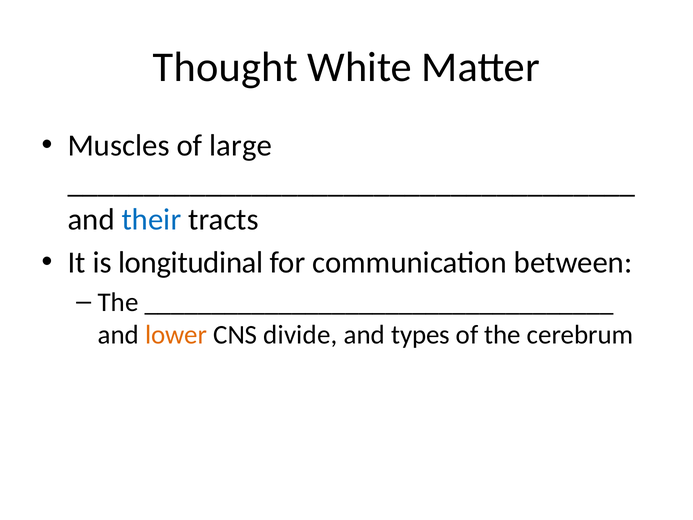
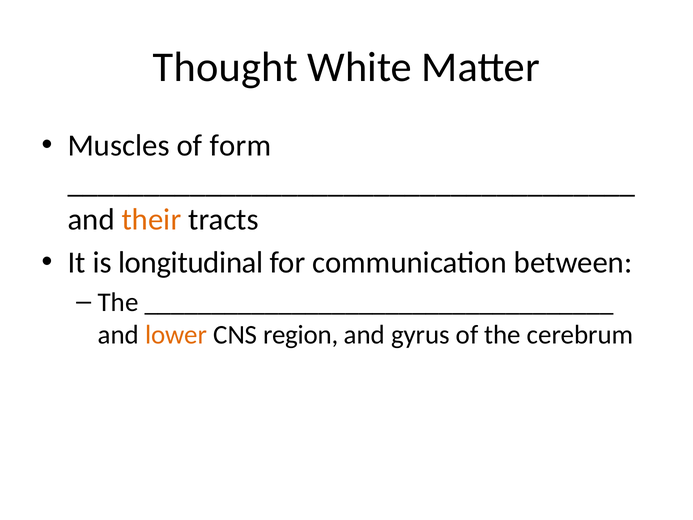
large: large -> form (241, 145)
their colour: blue -> orange (151, 219)
divide: divide -> region (301, 335)
types: types -> gyrus (420, 335)
